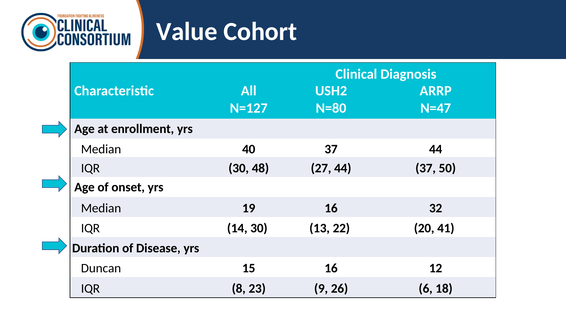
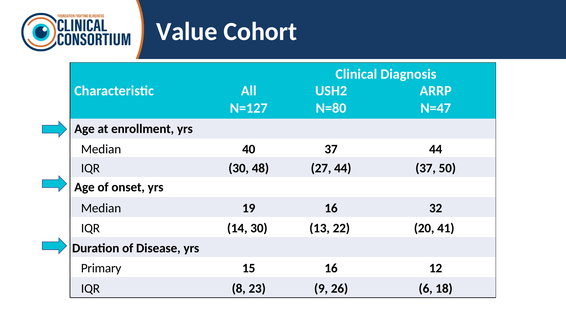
Duncan: Duncan -> Primary (101, 268)
